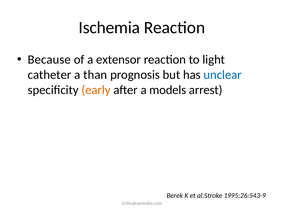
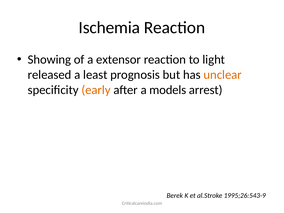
Because: Because -> Showing (49, 60)
catheter: catheter -> released (50, 75)
than: than -> least (95, 75)
unclear colour: blue -> orange (223, 75)
